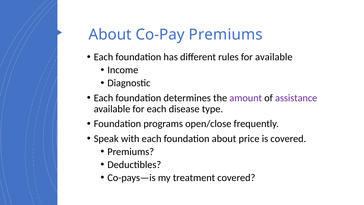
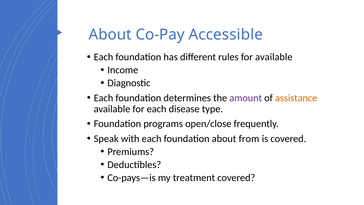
Co-Pay Premiums: Premiums -> Accessible (226, 35)
assistance colour: purple -> orange (296, 98)
price: price -> from (249, 139)
